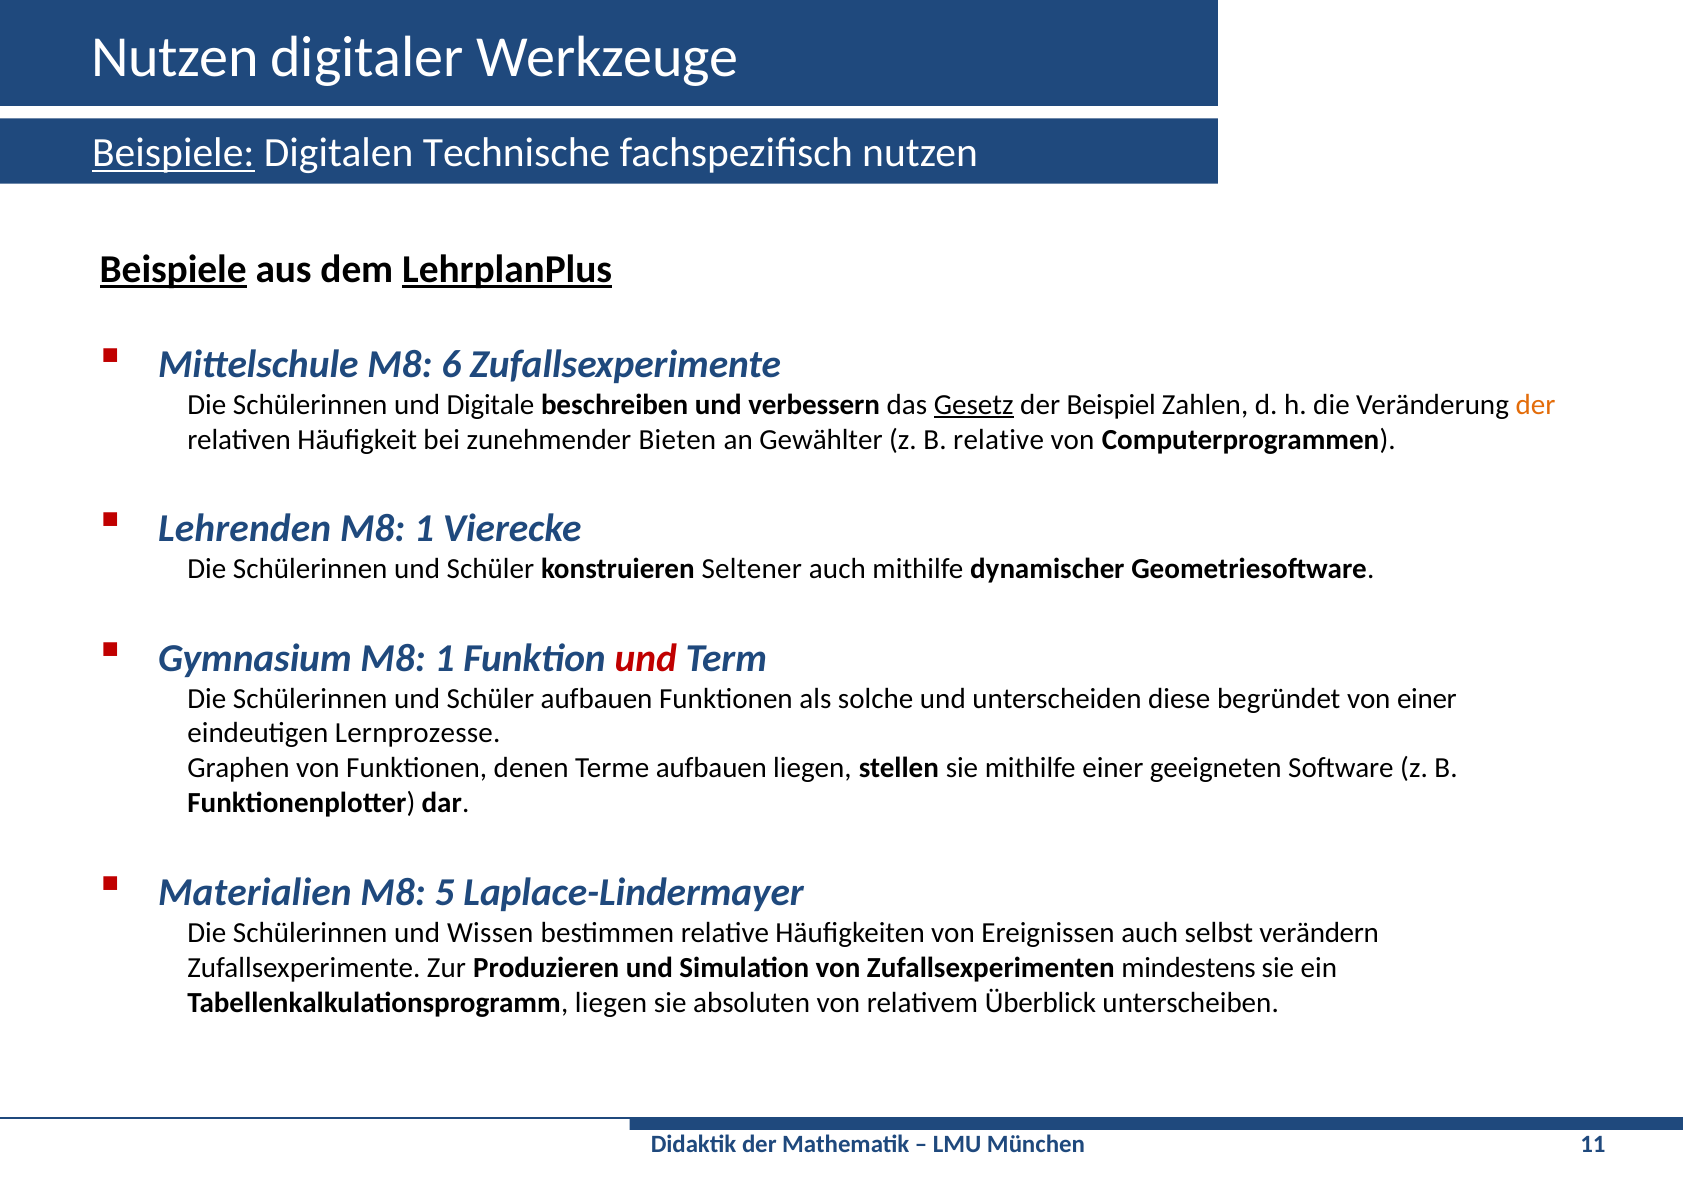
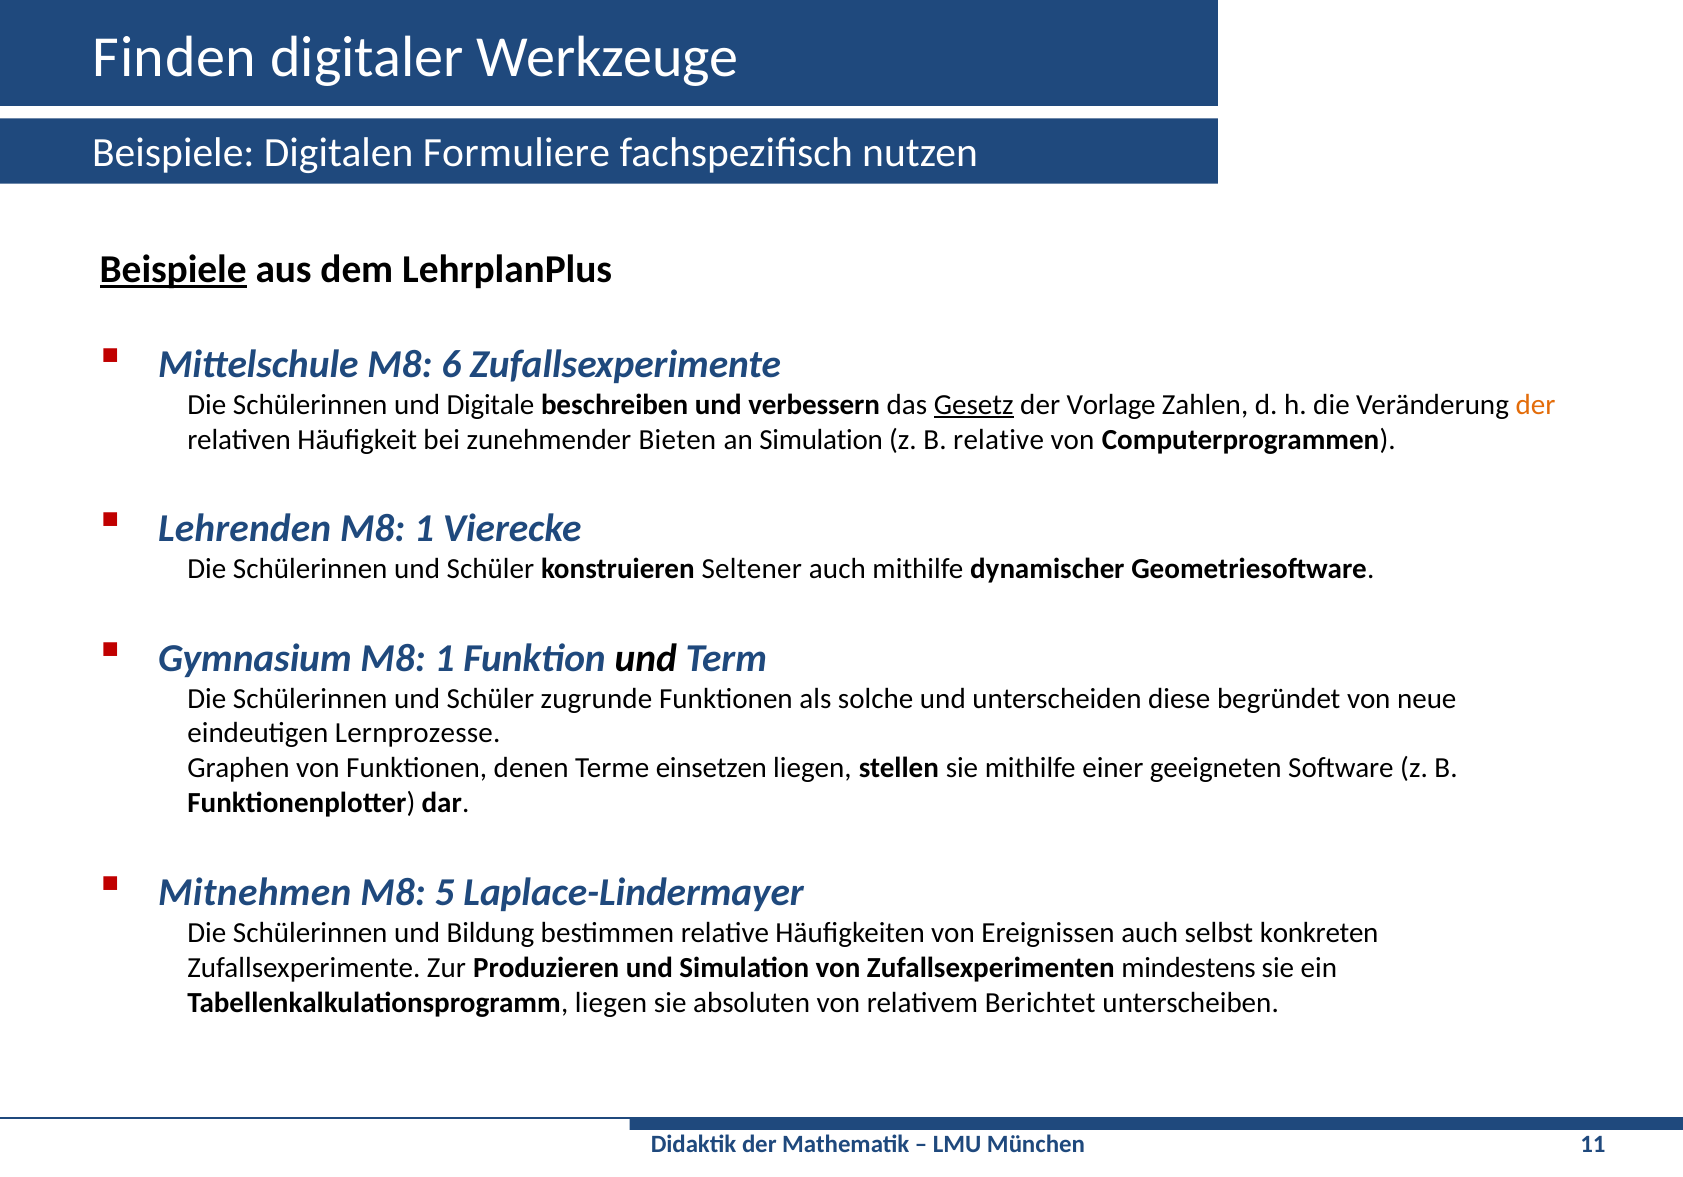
Nutzen: Nutzen -> Finden (175, 57)
Beispiele underline: present -> none (173, 153)
Technische: Technische -> Formuliere (516, 153)
LehrplanPlus underline: present -> none (507, 270)
Beispiel: Beispiel -> Vorlage (1111, 405)
an Gewählter: Gewählter -> Simulation (821, 439)
und colour: red -> black (646, 658)
Schüler aufbauen: aufbauen -> zugrunde (596, 698)
von einer: einer -> neue (1427, 698)
Terme aufbauen: aufbauen -> einsetzen (711, 768)
Materialien: Materialien -> Mitnehmen (255, 892)
Wissen: Wissen -> Bildung (490, 933)
verändern: verändern -> konkreten (1319, 933)
Überblick: Überblick -> Berichtet (1040, 1002)
